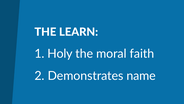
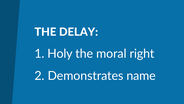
LEARN: LEARN -> DELAY (79, 32)
faith: faith -> right (142, 53)
